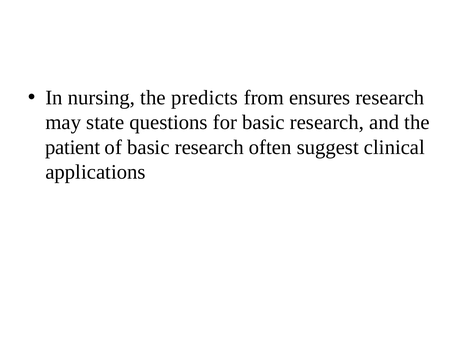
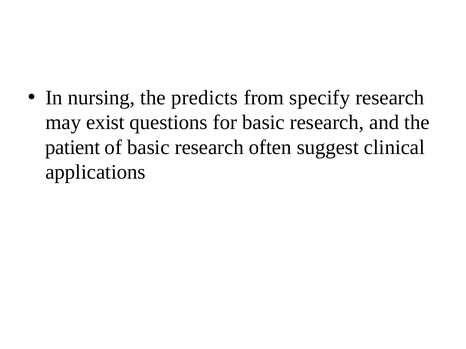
ensures: ensures -> specify (320, 98)
state: state -> exist (105, 123)
